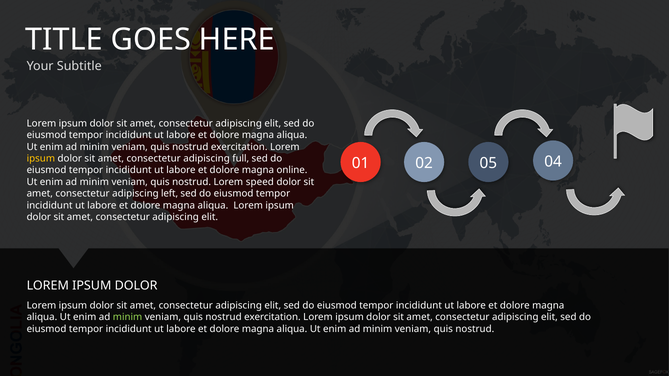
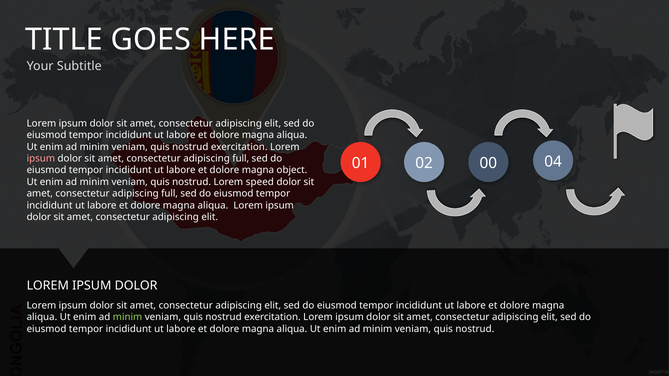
ipsum colour: yellow -> pink (41, 159)
05: 05 -> 00 (488, 163)
online: online -> object (292, 170)
left: left -> full (170, 194)
